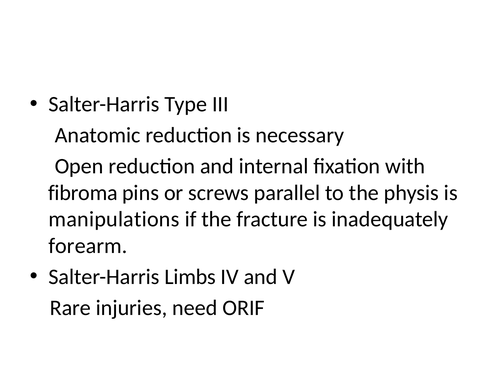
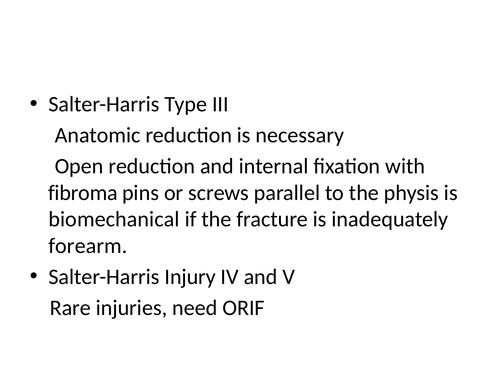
manipulations: manipulations -> biomechanical (114, 219)
Limbs: Limbs -> Injury (190, 277)
